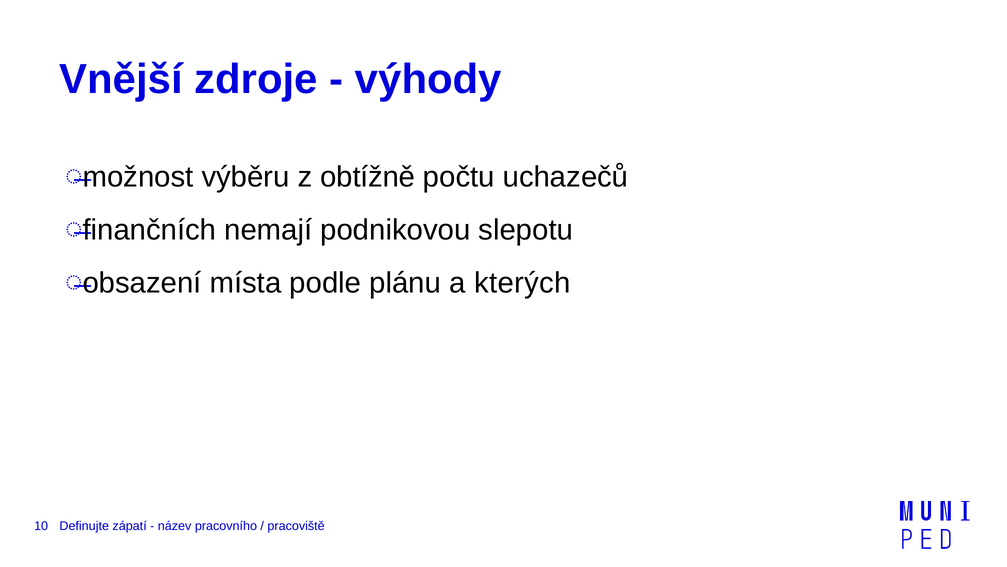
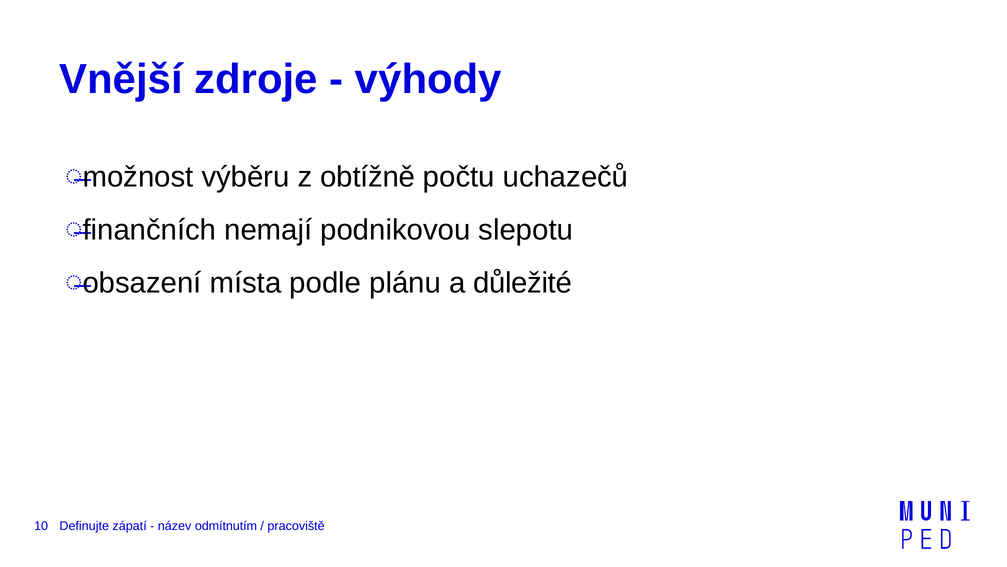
kterých: kterých -> důležité (523, 283)
pracovního: pracovního -> odmítnutím (226, 526)
